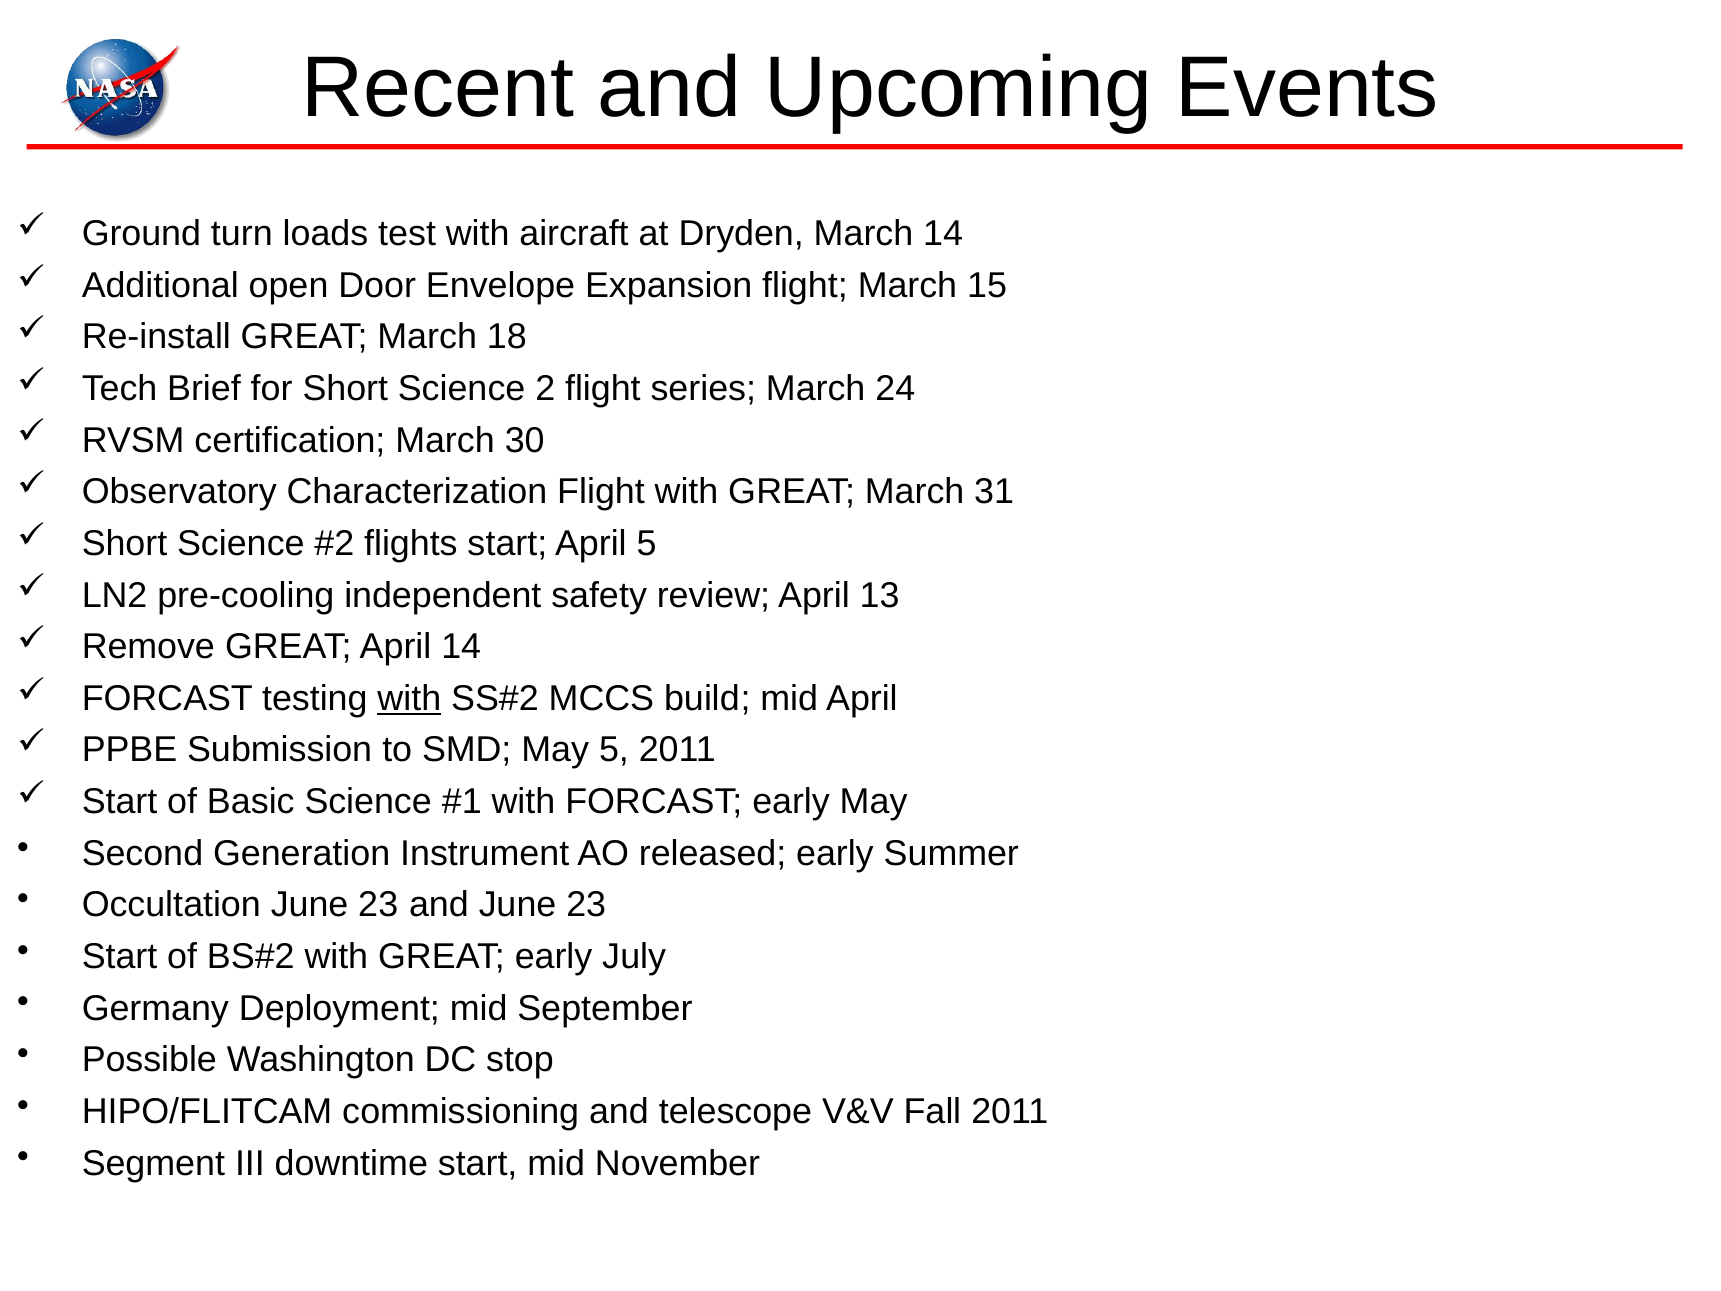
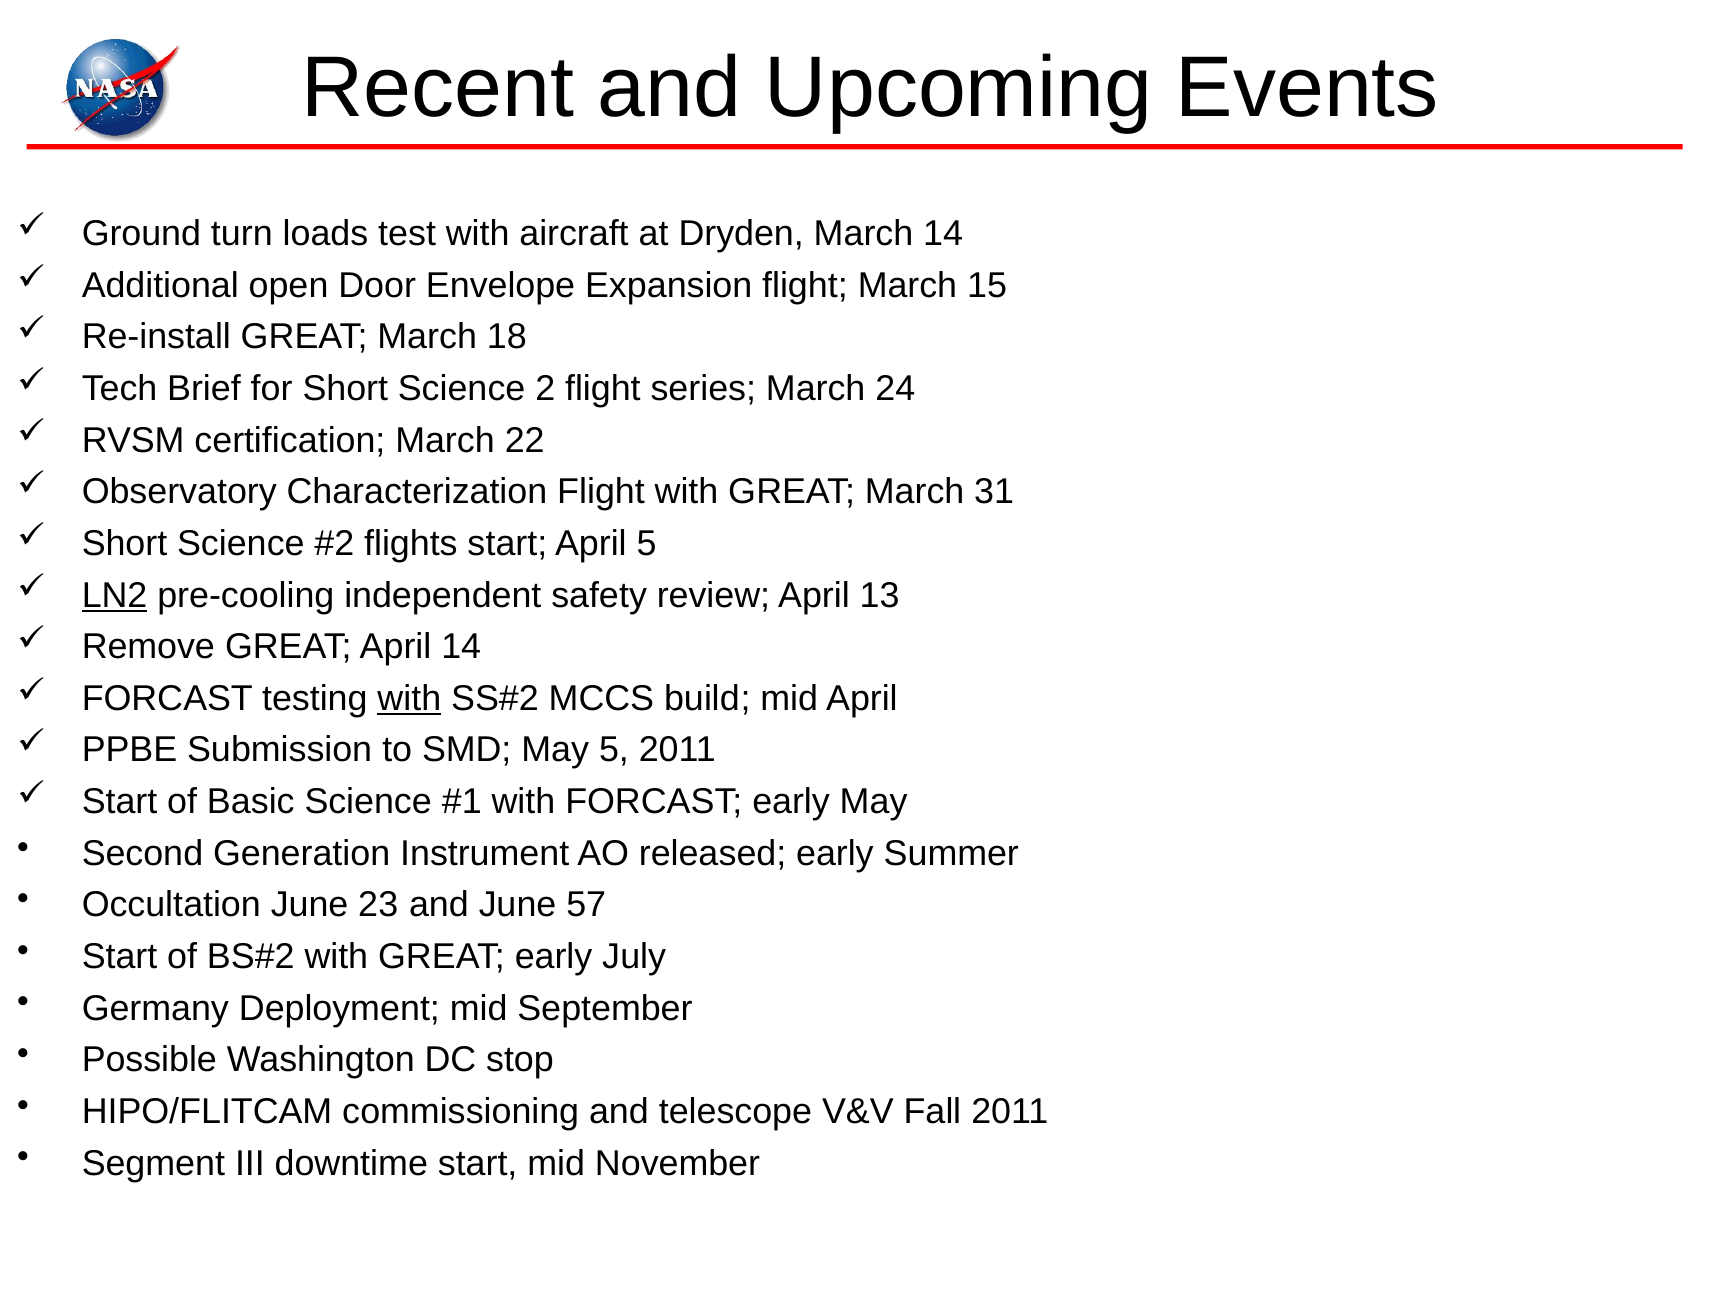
30: 30 -> 22 (525, 440)
LN2 underline: none -> present (115, 595)
and June 23: 23 -> 57 (586, 905)
